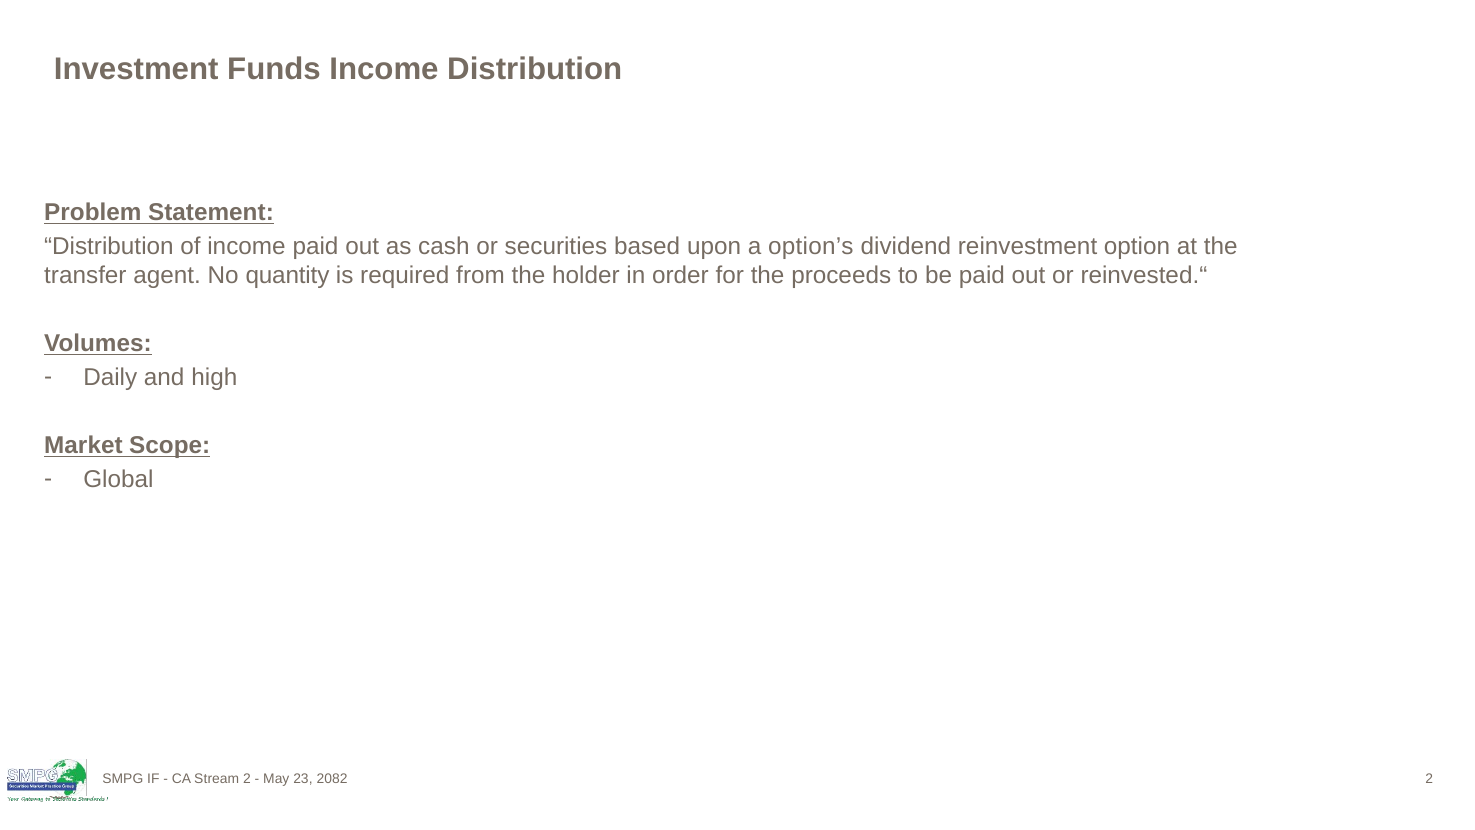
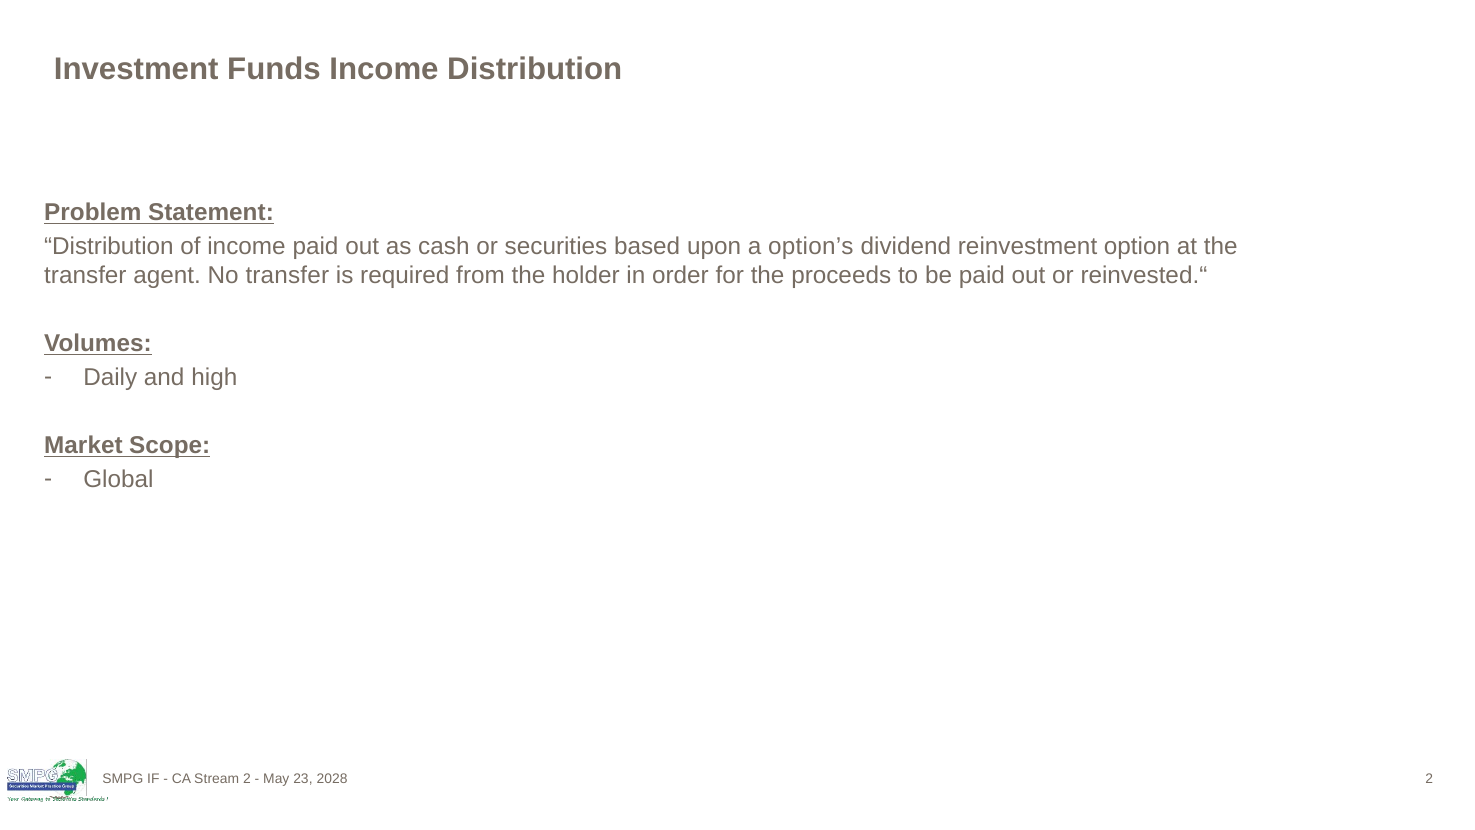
No quantity: quantity -> transfer (287, 276)
2082: 2082 -> 2028 (332, 779)
